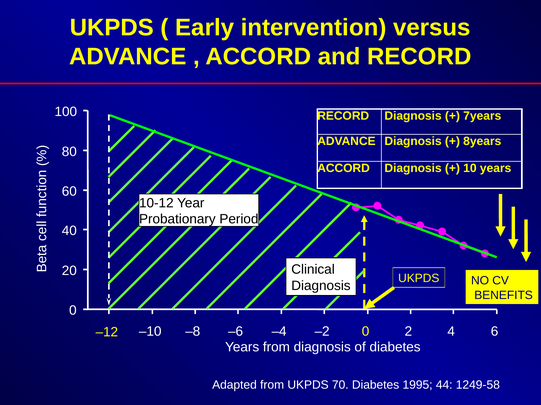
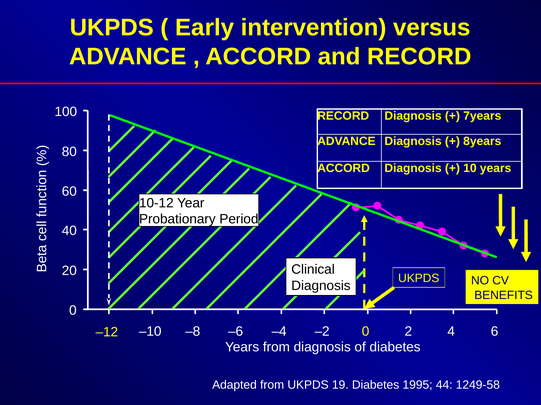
70: 70 -> 19 (340, 386)
